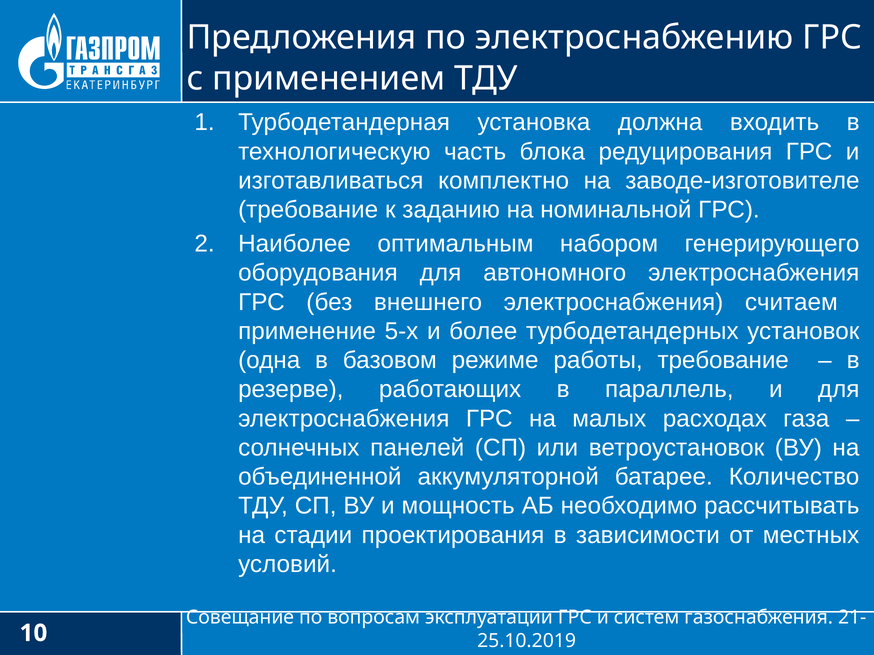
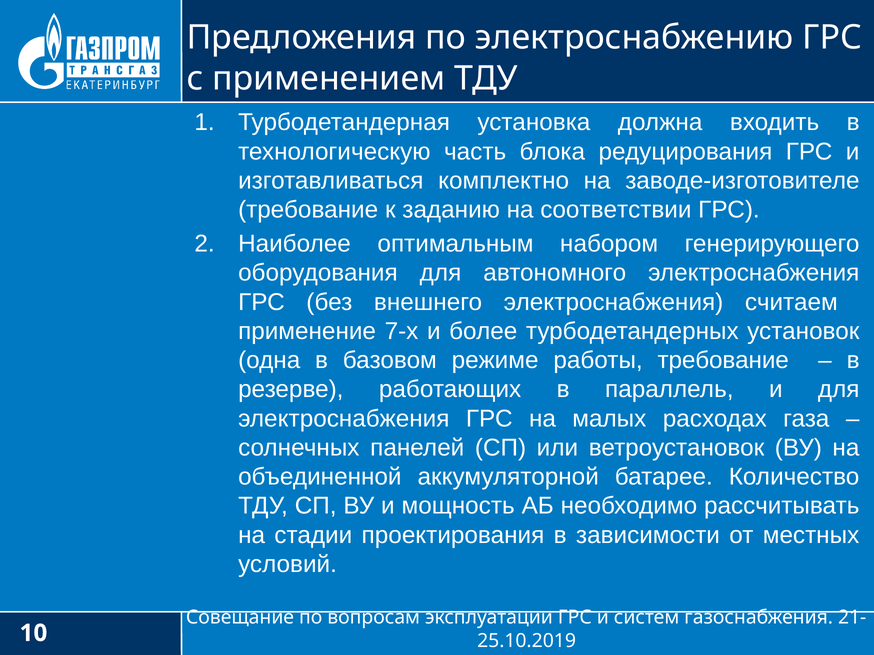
номинальной: номинальной -> соответствии (616, 210)
5-х: 5-х -> 7-х (402, 331)
